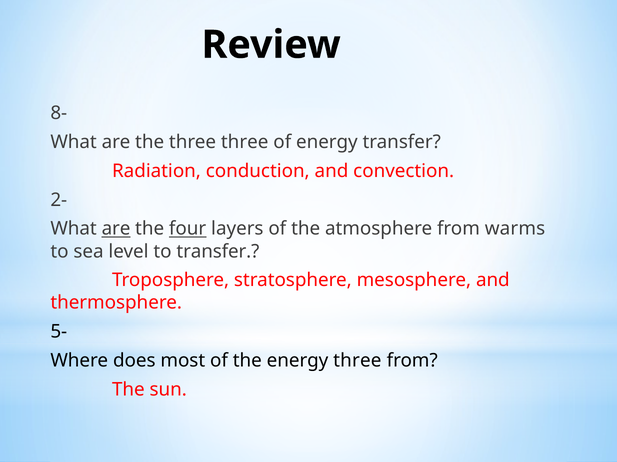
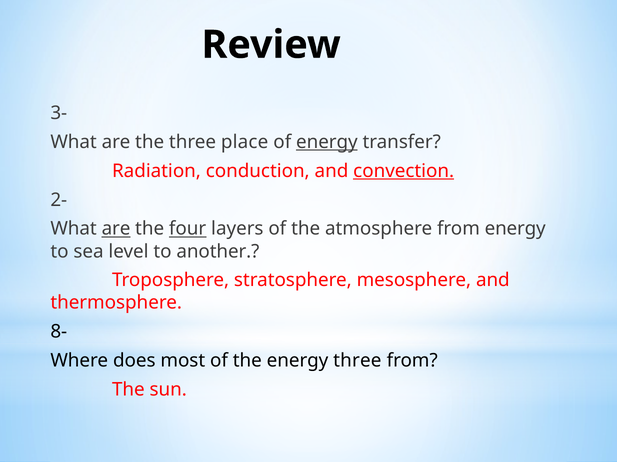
8-: 8- -> 3- (59, 113)
three three: three -> place (245, 142)
energy underline: none -> present (327, 142)
convection underline: none -> present (404, 171)
from warms: warms -> energy (515, 229)
to transfer: transfer -> another (218, 252)
5-: 5- -> 8- (59, 332)
